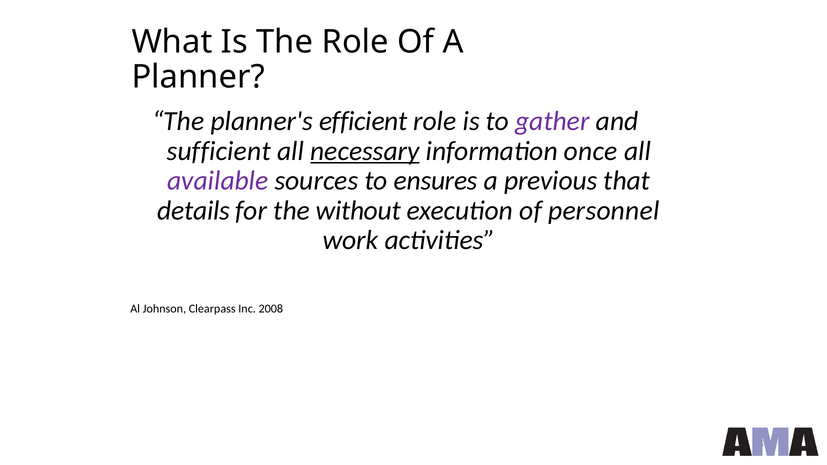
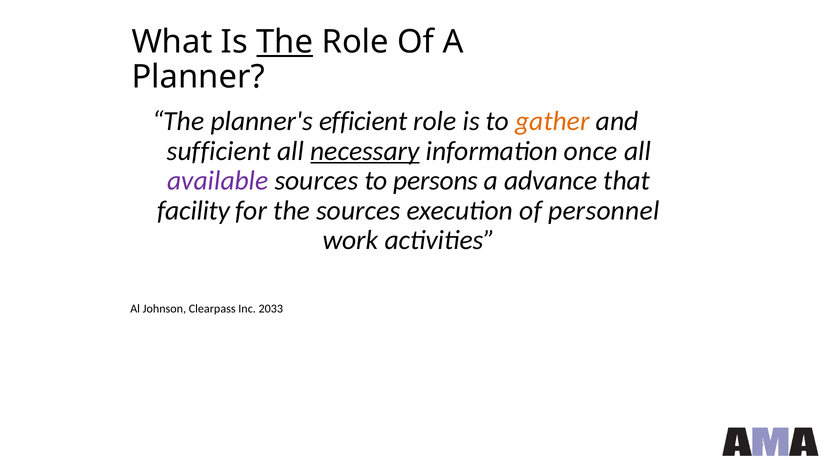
The underline: none -> present (285, 42)
gather colour: purple -> orange (552, 121)
ensures: ensures -> persons (436, 181)
previous: previous -> advance (551, 181)
details: details -> facility (194, 211)
the without: without -> sources (358, 211)
2008: 2008 -> 2033 (271, 309)
